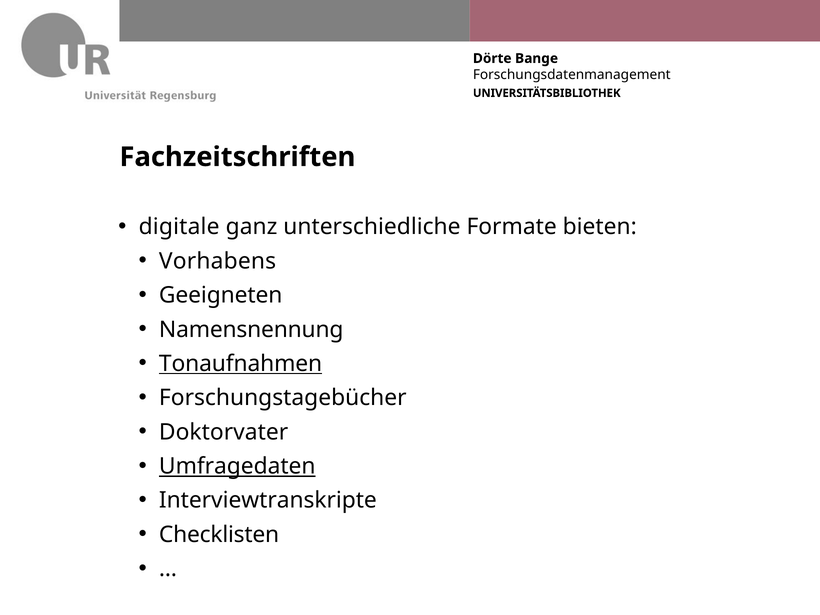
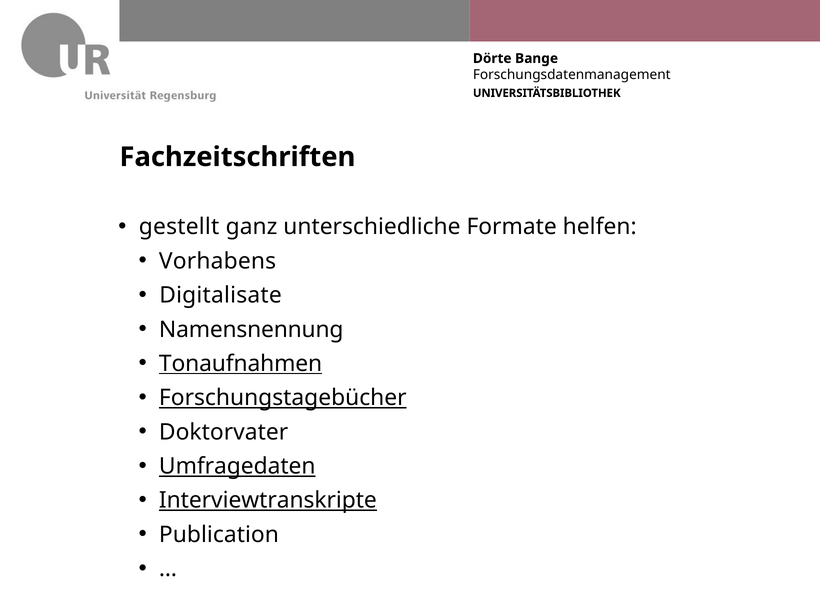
digitale: digitale -> gestellt (179, 227)
bieten: bieten -> helfen (600, 227)
Geeigneten: Geeigneten -> Digitalisate (221, 295)
Forschungstagebücher underline: none -> present (283, 398)
Interviewtranskripte underline: none -> present (268, 500)
Checklisten: Checklisten -> Publication (219, 535)
